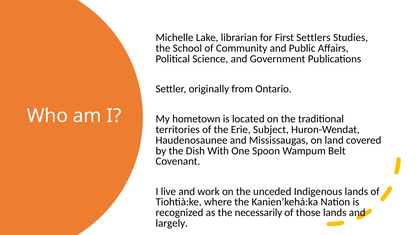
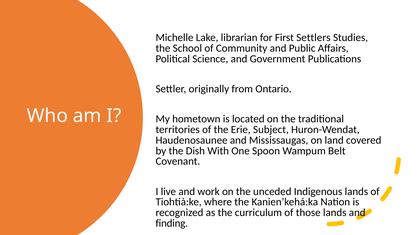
necessarily: necessarily -> curriculum (258, 213)
largely: largely -> finding (172, 223)
